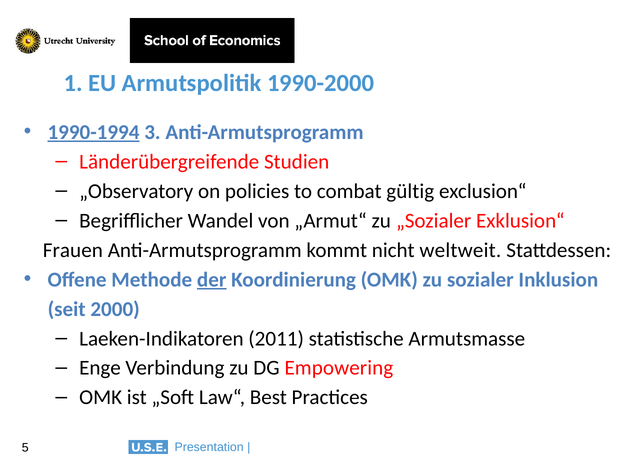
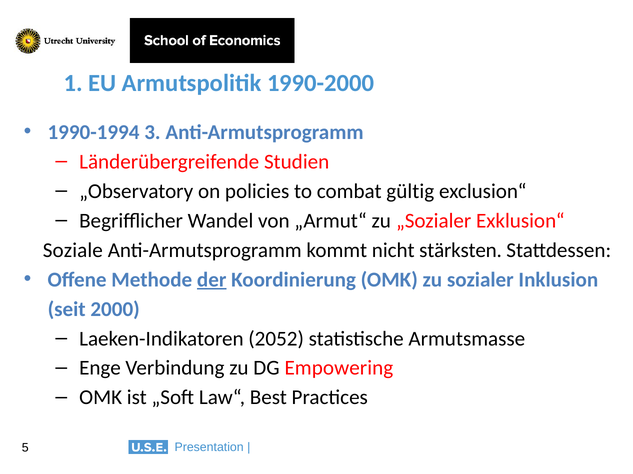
1990-1994 underline: present -> none (94, 132)
Frauen: Frauen -> Soziale (73, 250)
weltweit: weltweit -> stärksten (461, 250)
2011: 2011 -> 2052 (276, 339)
